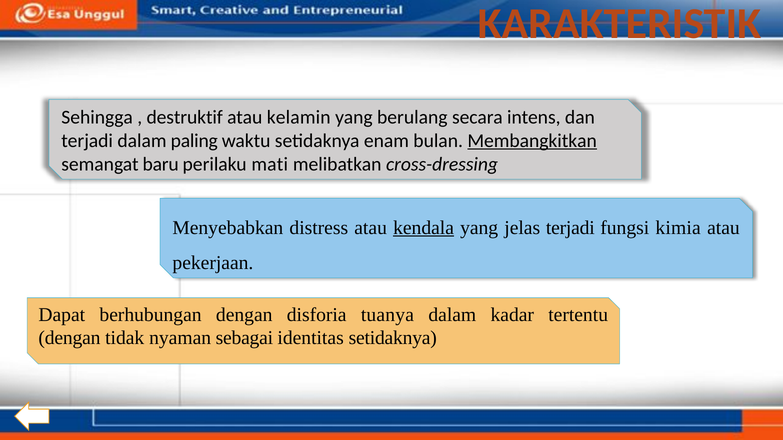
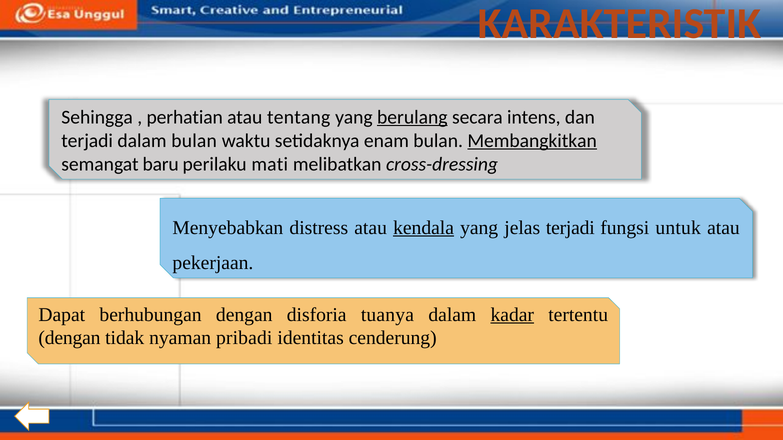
destruktif: destruktif -> perhatian (185, 117)
kelamin: kelamin -> tentang (299, 117)
berulang underline: none -> present (412, 117)
dalam paling: paling -> bulan (194, 141)
kimia: kimia -> untuk (678, 228)
kadar underline: none -> present (512, 315)
sebagai: sebagai -> pribadi (244, 338)
identitas setidaknya: setidaknya -> cenderung (393, 338)
